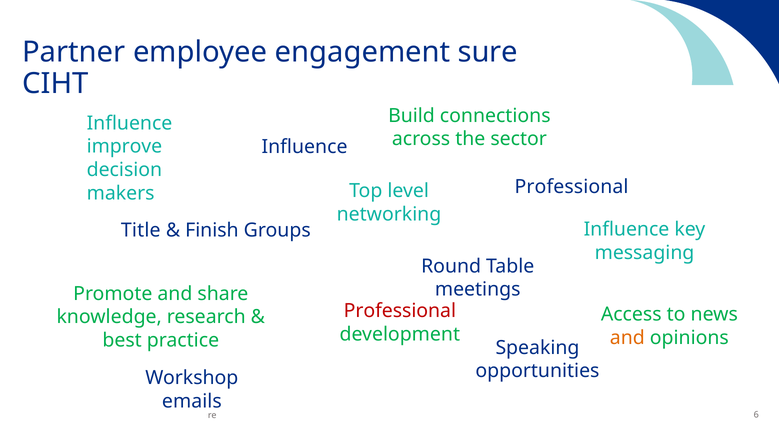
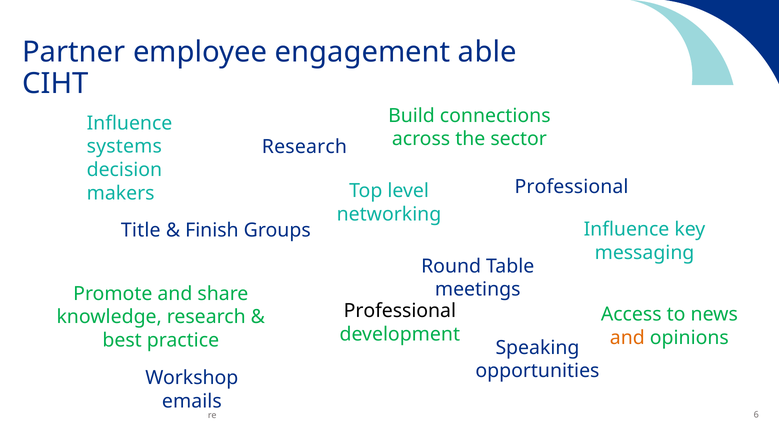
sure: sure -> able (487, 52)
improve: improve -> systems (124, 147)
Influence: Influence -> Research (304, 147)
Professional colour: red -> black (400, 311)
